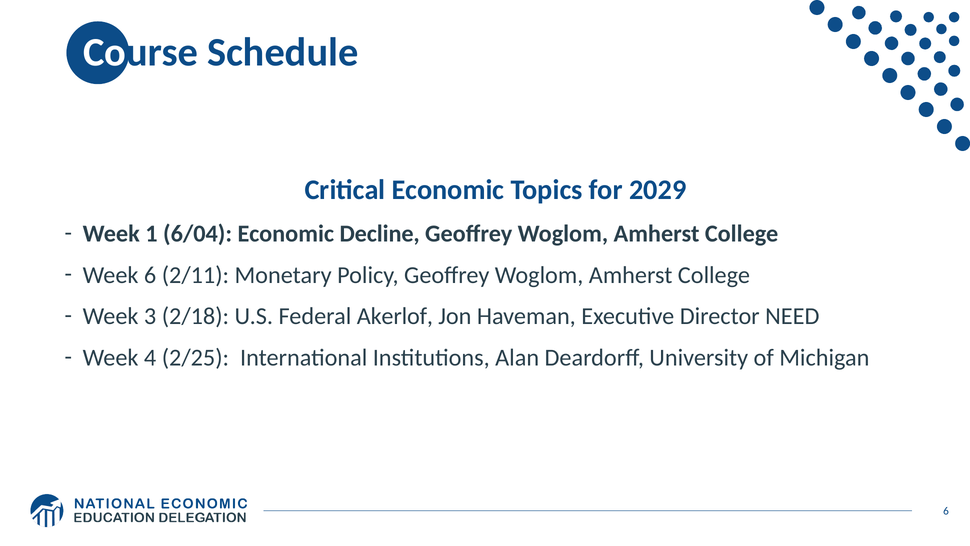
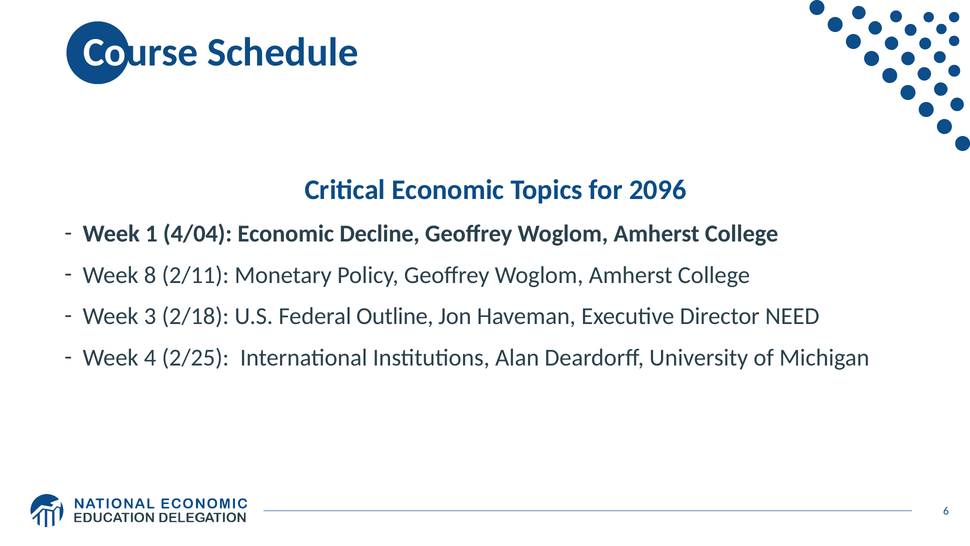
2029: 2029 -> 2096 (658, 190)
6/04: 6/04 -> 4/04 (198, 233)
Week 6: 6 -> 8 (150, 275)
Akerlof: Akerlof -> Outline (395, 316)
